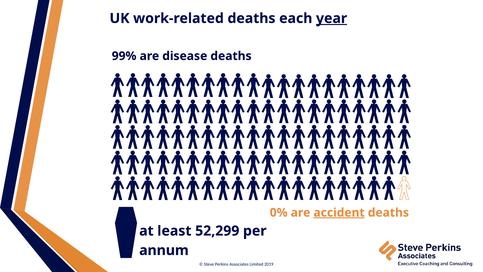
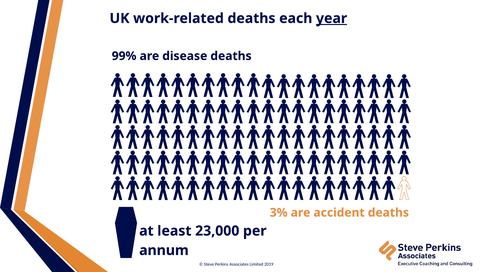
0%: 0% -> 3% (279, 212)
accident underline: present -> none (339, 212)
52,299: 52,299 -> 23,000 (217, 231)
